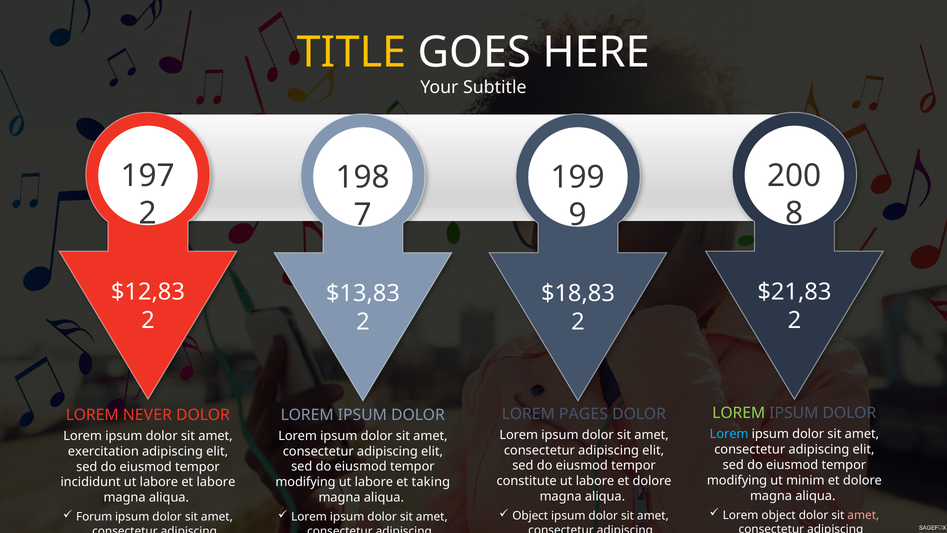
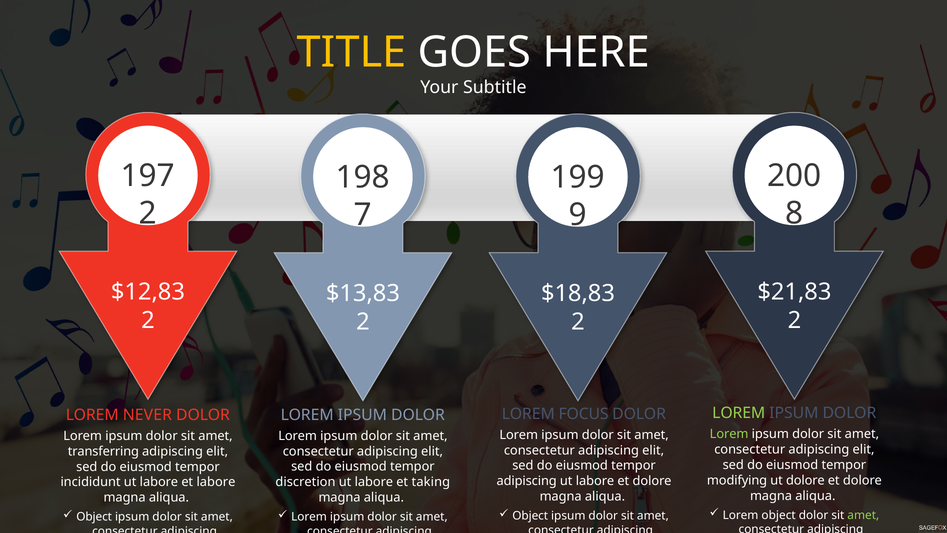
PAGES: PAGES -> FOCUS (584, 414)
Lorem colour: light blue -> light green (729, 434)
exercitation: exercitation -> transferring (103, 451)
ut minim: minim -> dolore (805, 480)
constitute: constitute -> adipiscing (527, 481)
modifying: modifying -> discretion (305, 482)
amet colour: pink -> light green (863, 515)
Forum: Forum -> Object (94, 517)
